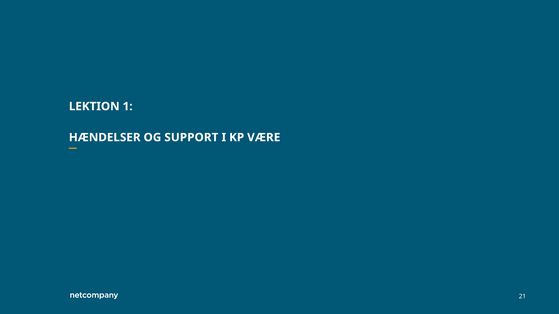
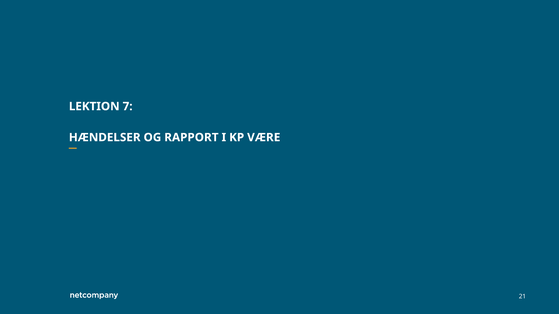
1: 1 -> 7 (128, 107)
SUPPORT: SUPPORT -> RAPPORT (191, 138)
